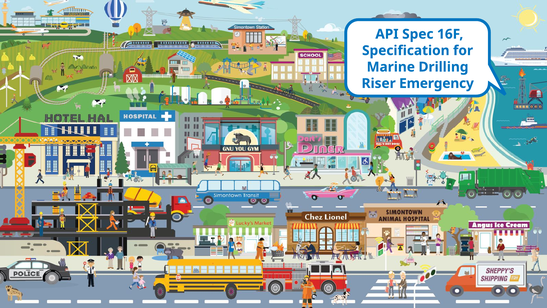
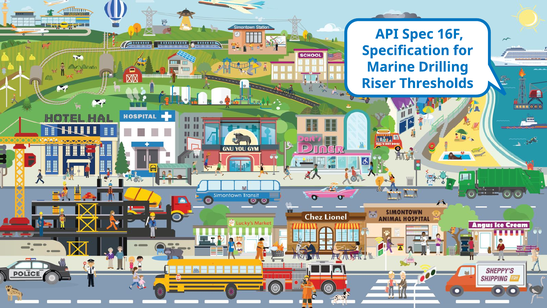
Emergency: Emergency -> Thresholds (436, 83)
